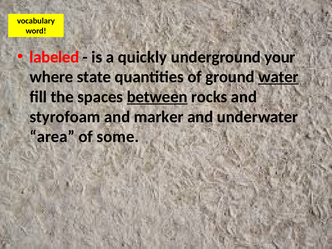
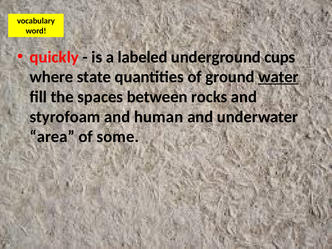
labeled: labeled -> quickly (54, 57)
quickly: quickly -> labeled (143, 57)
your: your -> cups (280, 57)
between underline: present -> none (157, 97)
marker: marker -> human (159, 117)
